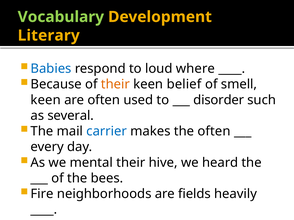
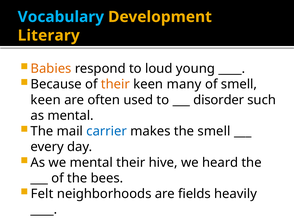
Vocabulary colour: light green -> light blue (61, 17)
Babies colour: blue -> orange (51, 69)
where: where -> young (195, 69)
belief: belief -> many (184, 84)
as several: several -> mental (71, 116)
the often: often -> smell (214, 132)
Fire: Fire -> Felt (42, 194)
